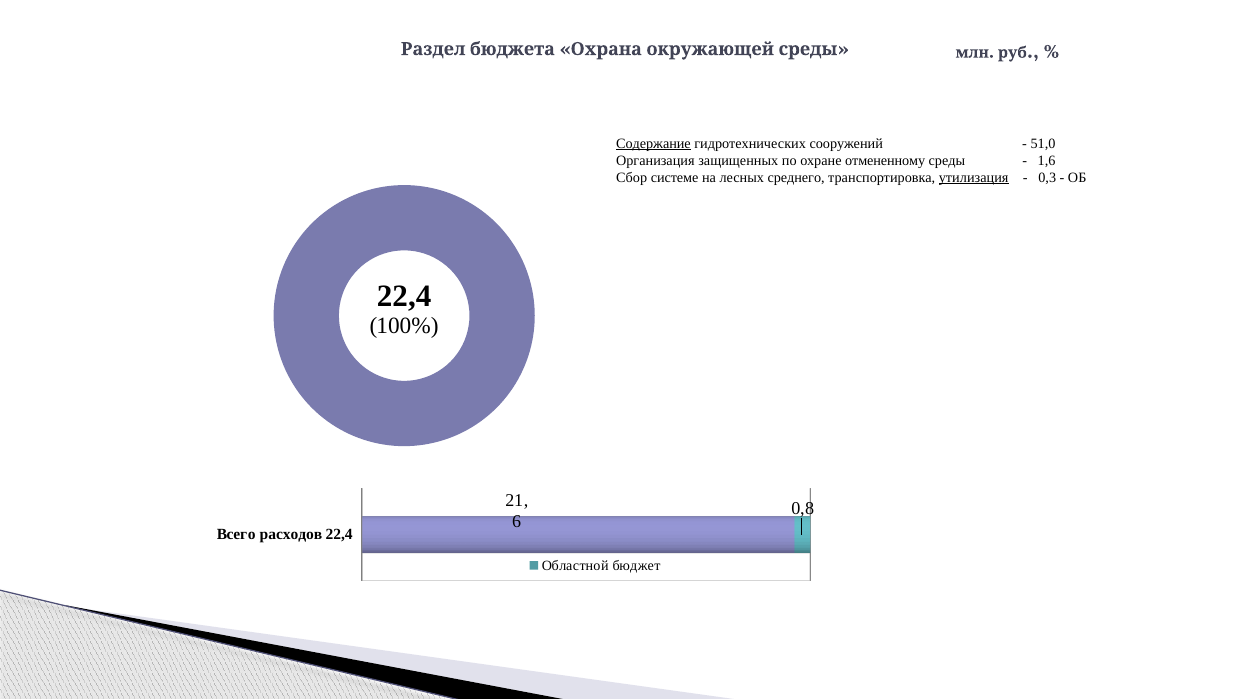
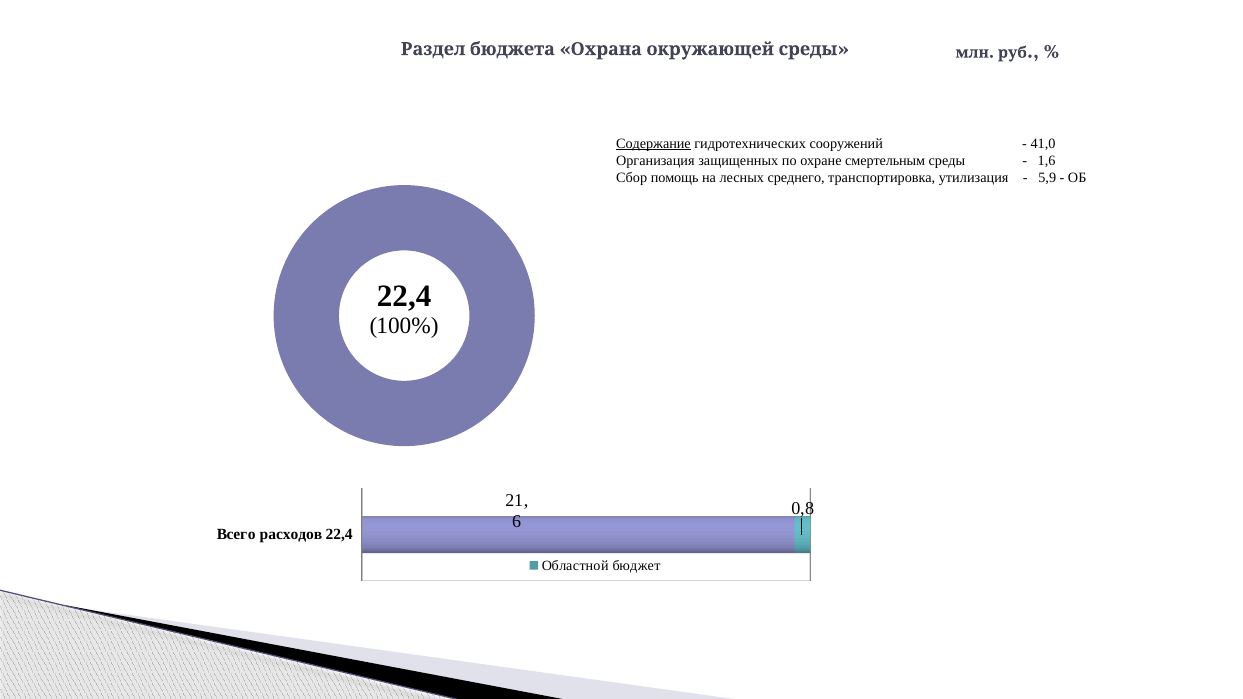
51,0: 51,0 -> 41,0 (1043, 143)
отмененному: отмененному -> смертельным (885, 161)
системе: системе -> помощь (675, 178)
утилизация underline: present -> none (974, 178)
0,3: 0,3 -> 5,9 (1047, 178)
